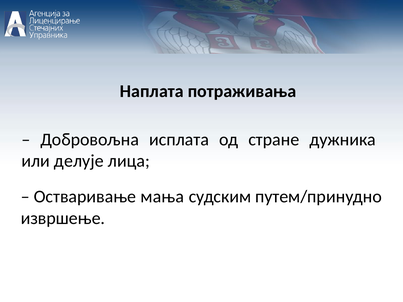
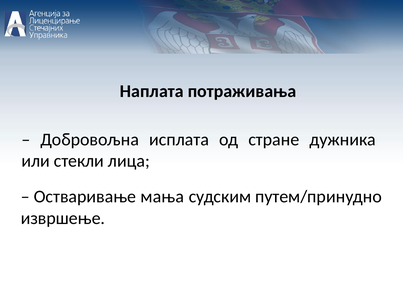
делује: делује -> стекли (79, 161)
